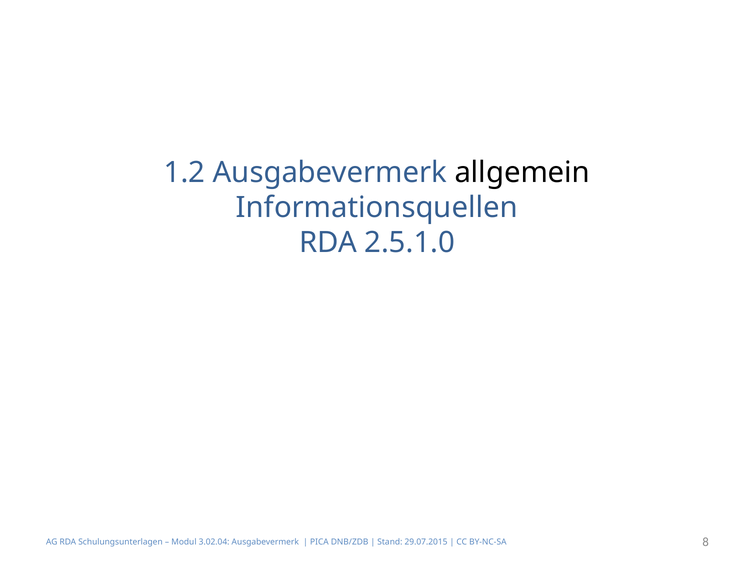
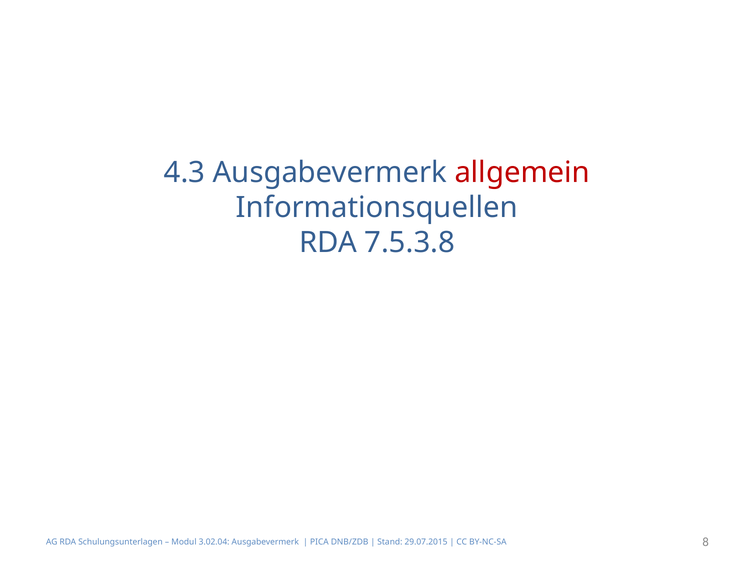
1.2: 1.2 -> 4.3 (184, 172)
allgemein colour: black -> red (522, 172)
2.5.1.0: 2.5.1.0 -> 7.5.3.8 (410, 243)
